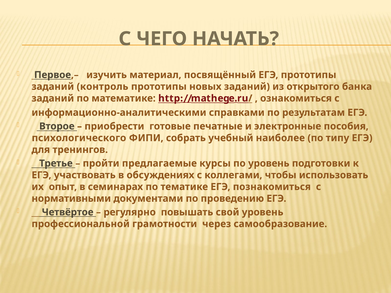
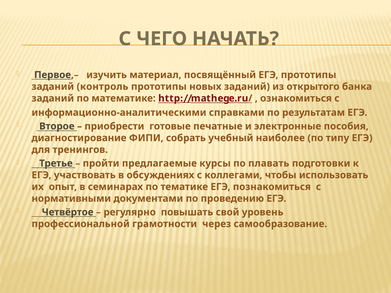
психологического: психологического -> диагностирование (79, 138)
по уровень: уровень -> плавать (269, 163)
